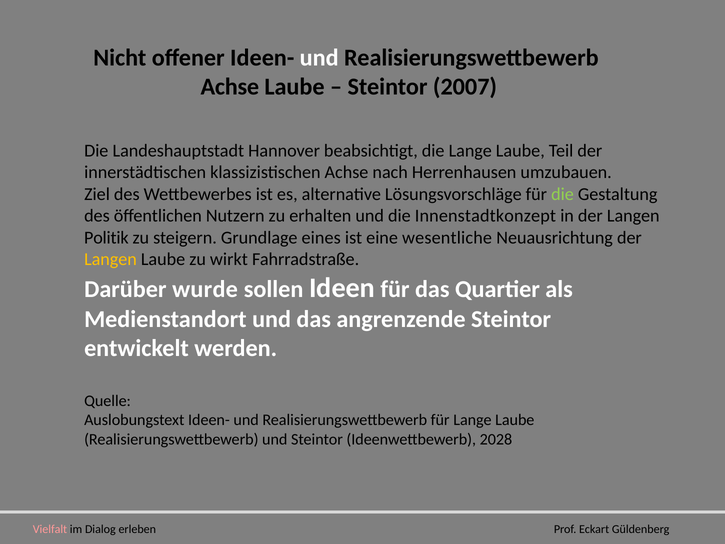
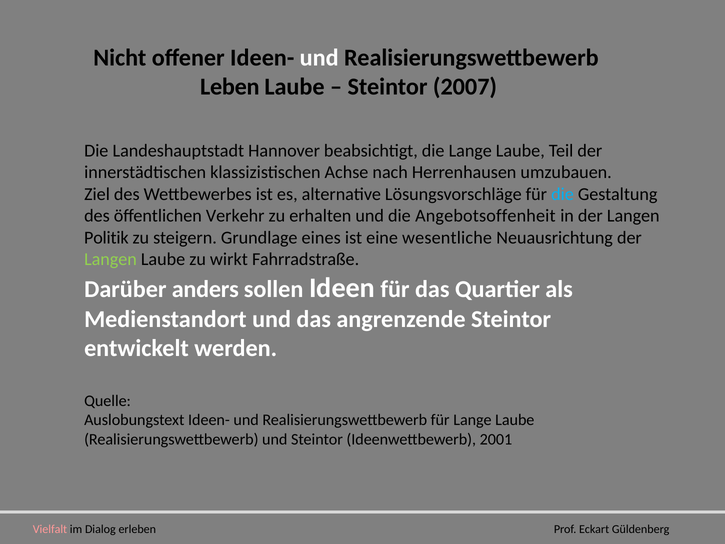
Achse: Achse -> Leben (230, 87)
die colour: light green -> light blue (562, 194)
Nutzern: Nutzern -> Verkehr (235, 216)
Innenstadtkonzept: Innenstadtkonzept -> Angebotsoffenheit (485, 216)
Langen colour: yellow -> light green (110, 259)
wurde: wurde -> anders (205, 289)
2028: 2028 -> 2001 (496, 439)
